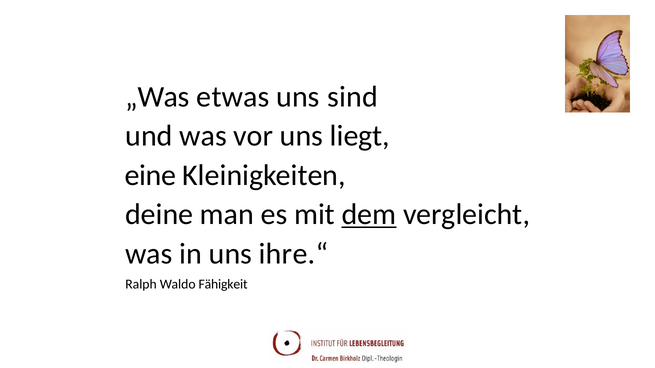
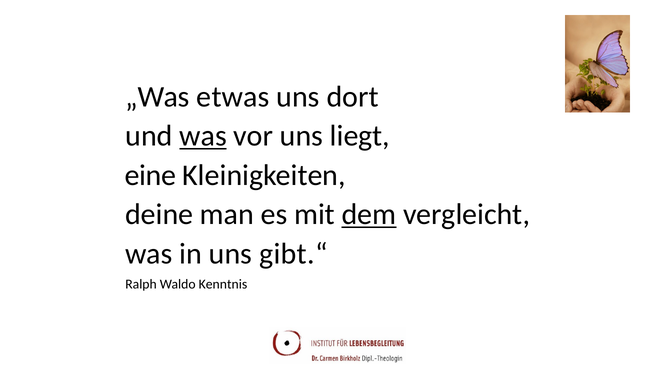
sind: sind -> dort (353, 97)
was underline: none -> present (203, 136)
ihre.“: ihre.“ -> gibt.“ (293, 254)
Fähigkeit: Fähigkeit -> Kenntnis (223, 284)
